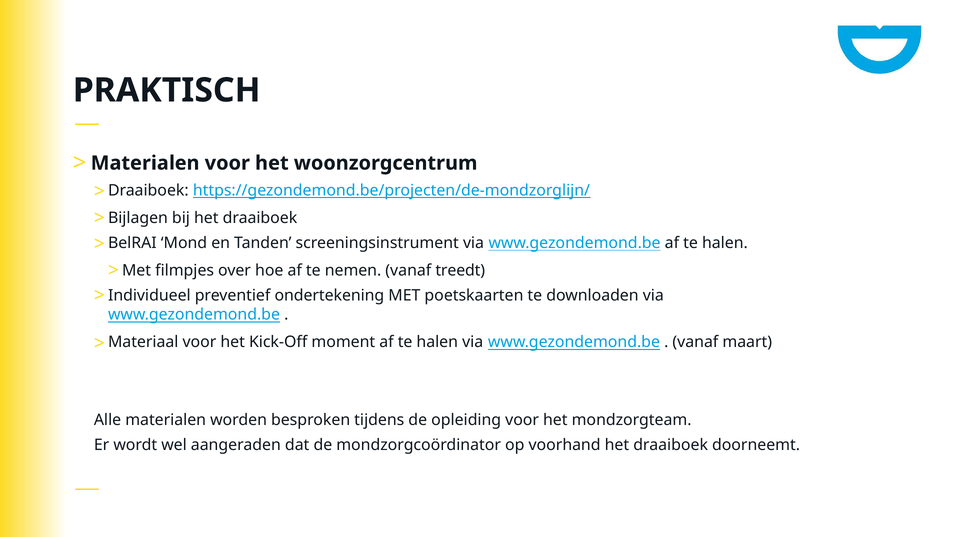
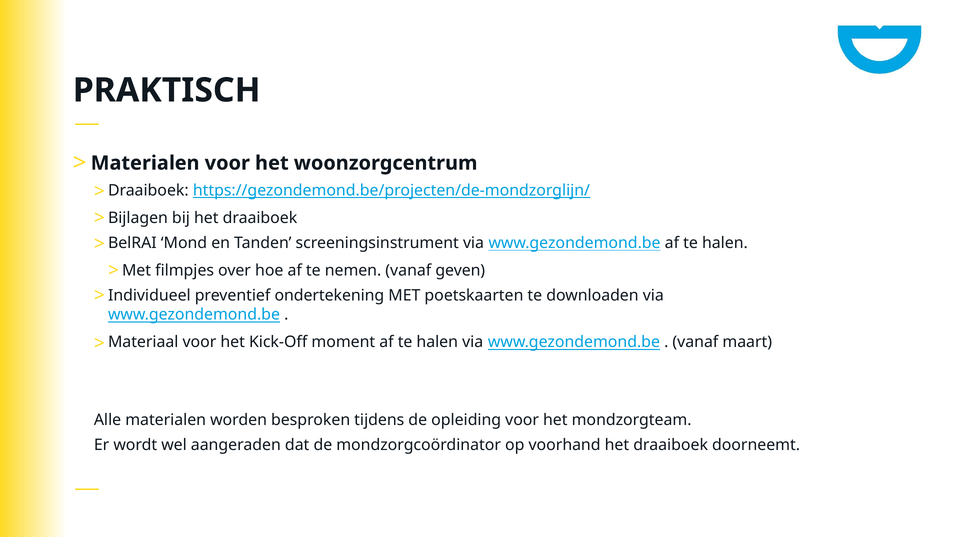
treedt: treedt -> geven (460, 271)
